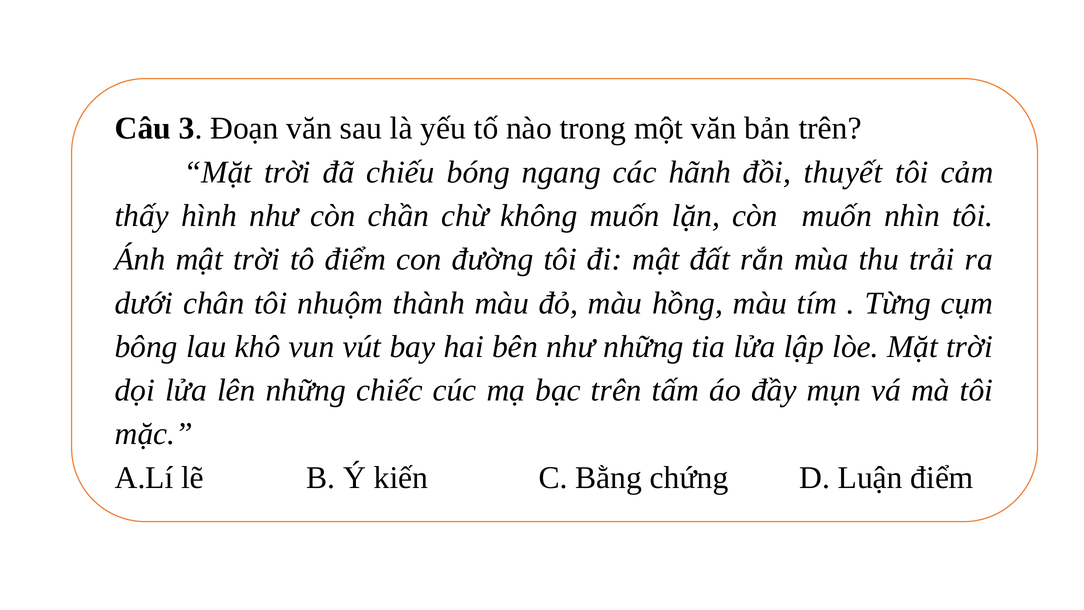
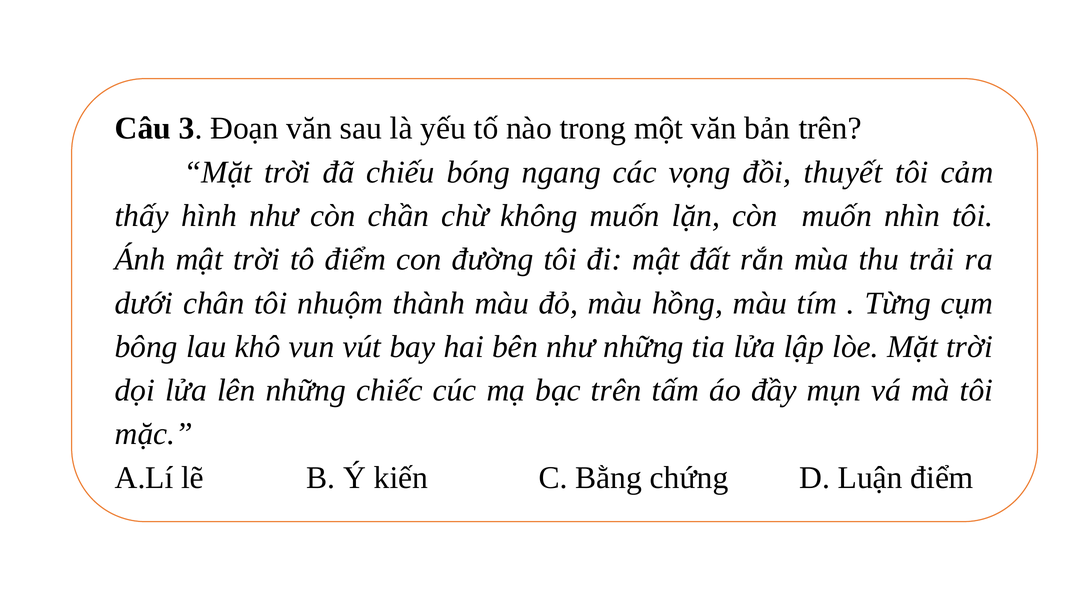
hãnh: hãnh -> vọng (700, 172)
